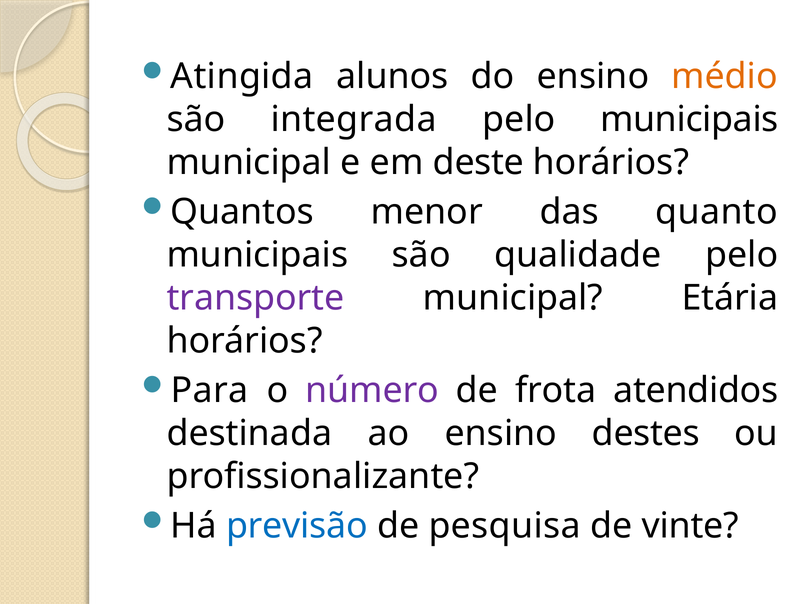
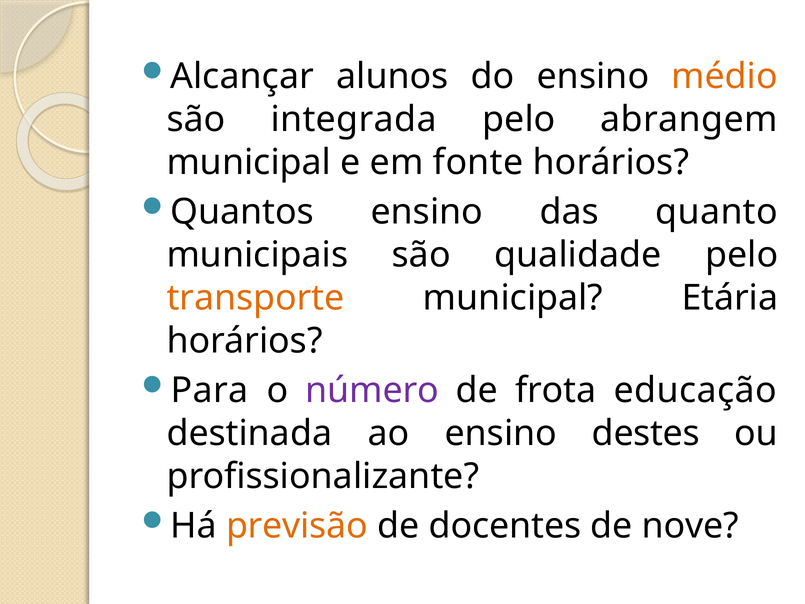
Atingida: Atingida -> Alcançar (242, 76)
pelo municipais: municipais -> abrangem (689, 119)
deste: deste -> fonte (478, 162)
Quantos menor: menor -> ensino (427, 212)
transporte colour: purple -> orange (255, 298)
atendidos: atendidos -> educação (695, 390)
previsão colour: blue -> orange (297, 526)
pesquisa: pesquisa -> docentes (505, 526)
vinte: vinte -> nove (690, 526)
